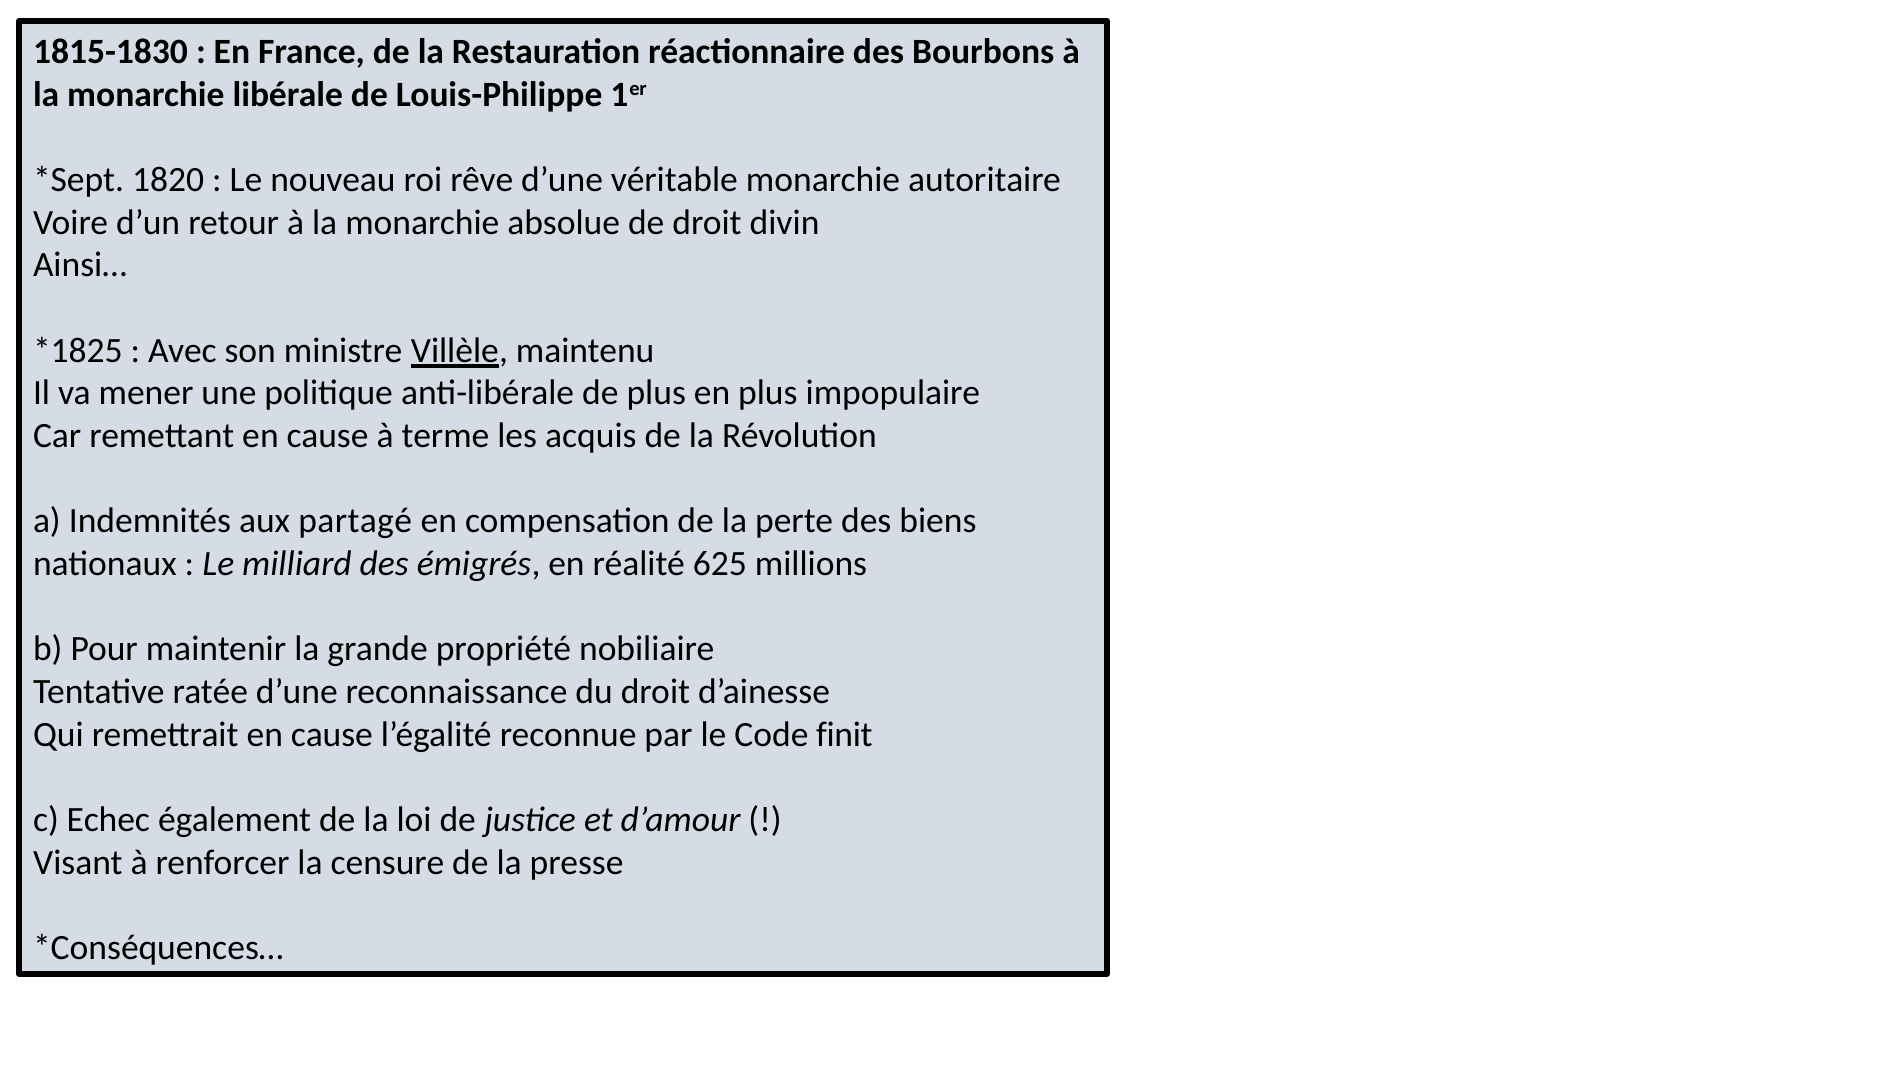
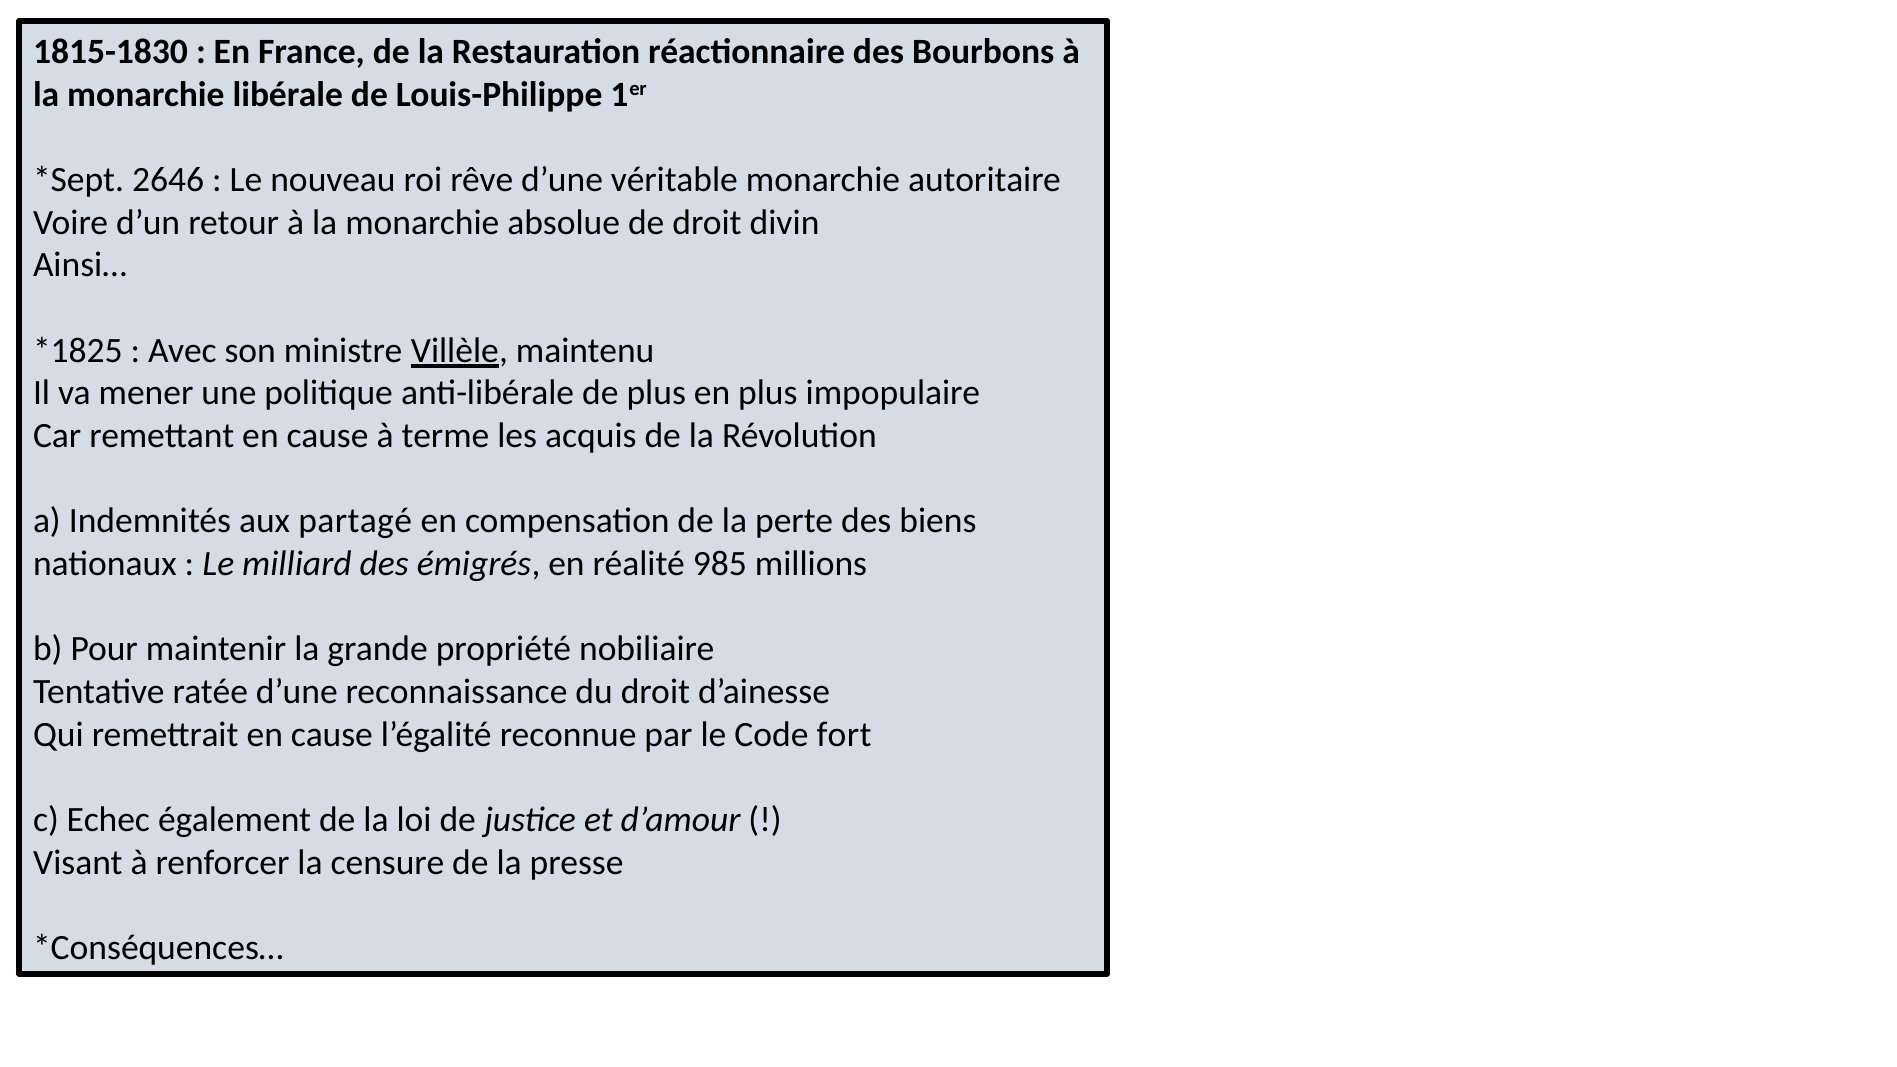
1820: 1820 -> 2646 (168, 180)
625: 625 -> 985 (720, 564)
finit: finit -> fort (844, 735)
